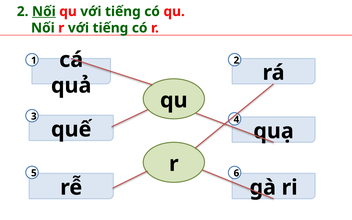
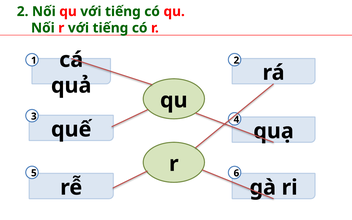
Nối underline: present -> none (44, 12)
